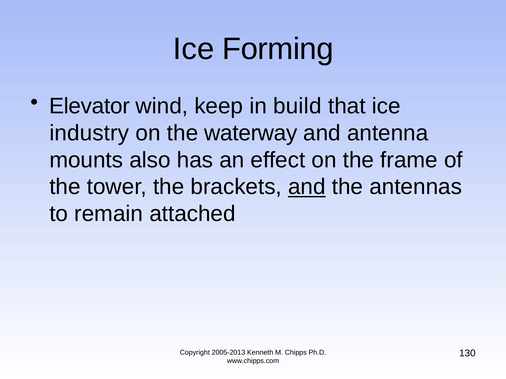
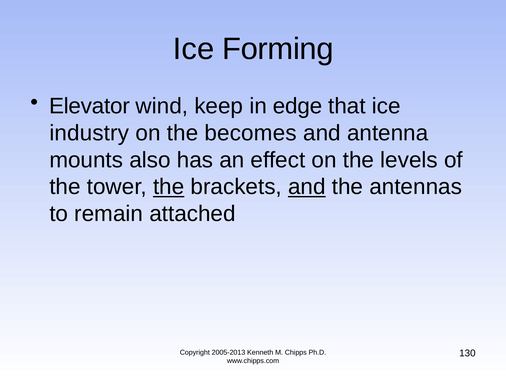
build: build -> edge (298, 106)
waterway: waterway -> becomes (251, 133)
frame: frame -> levels (409, 160)
the underline: none -> present (169, 187)
